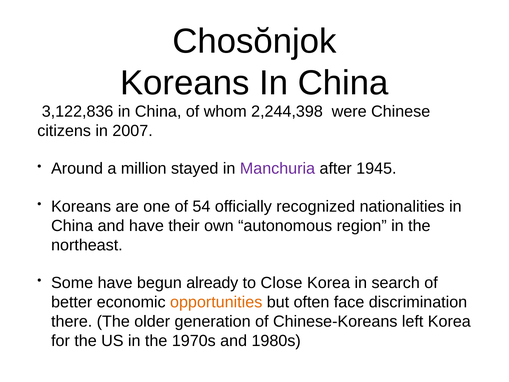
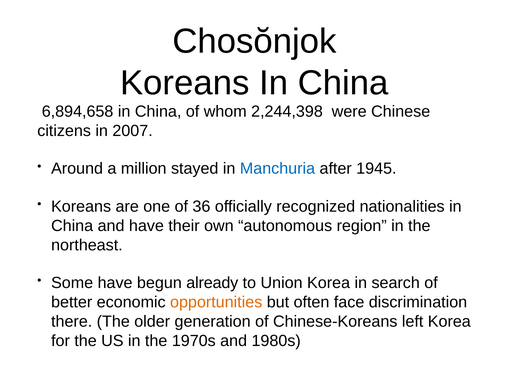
3,122,836: 3,122,836 -> 6,894,658 (78, 111)
Manchuria colour: purple -> blue (277, 169)
54: 54 -> 36 (201, 206)
Close: Close -> Union (282, 283)
